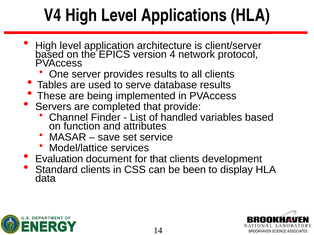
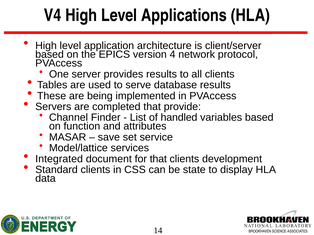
Evaluation: Evaluation -> Integrated (59, 159)
been: been -> state (194, 170)
